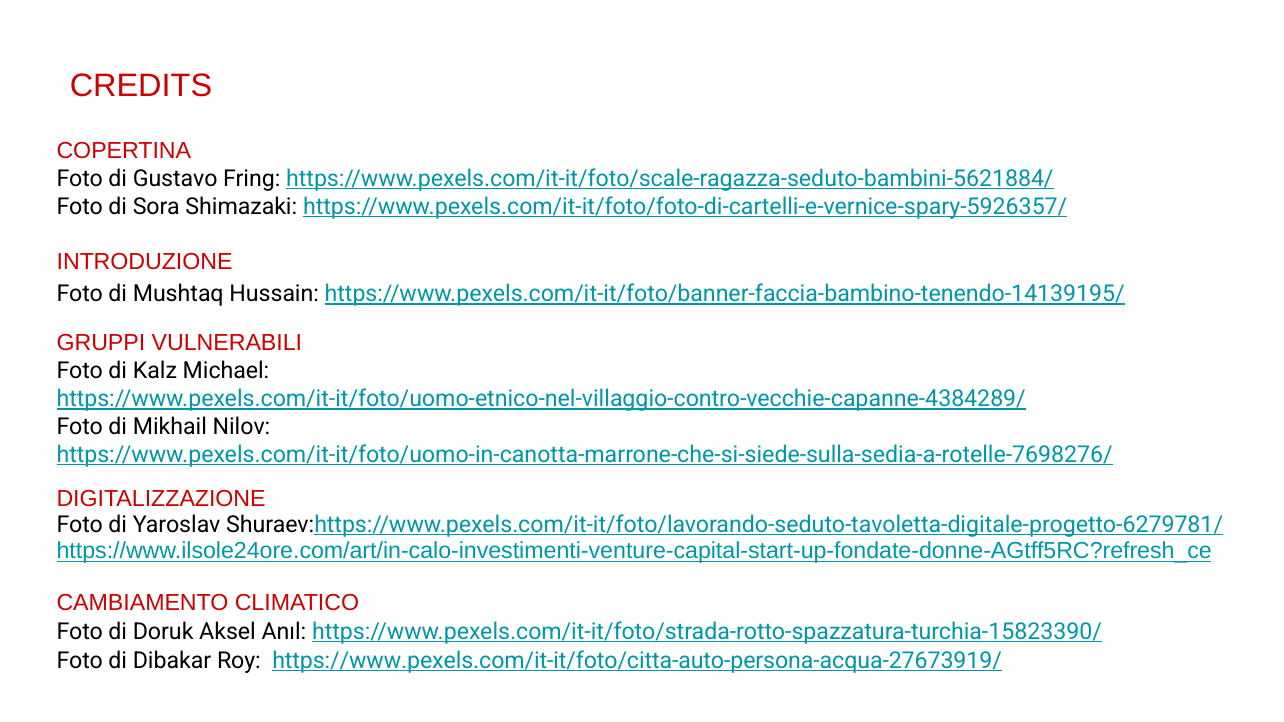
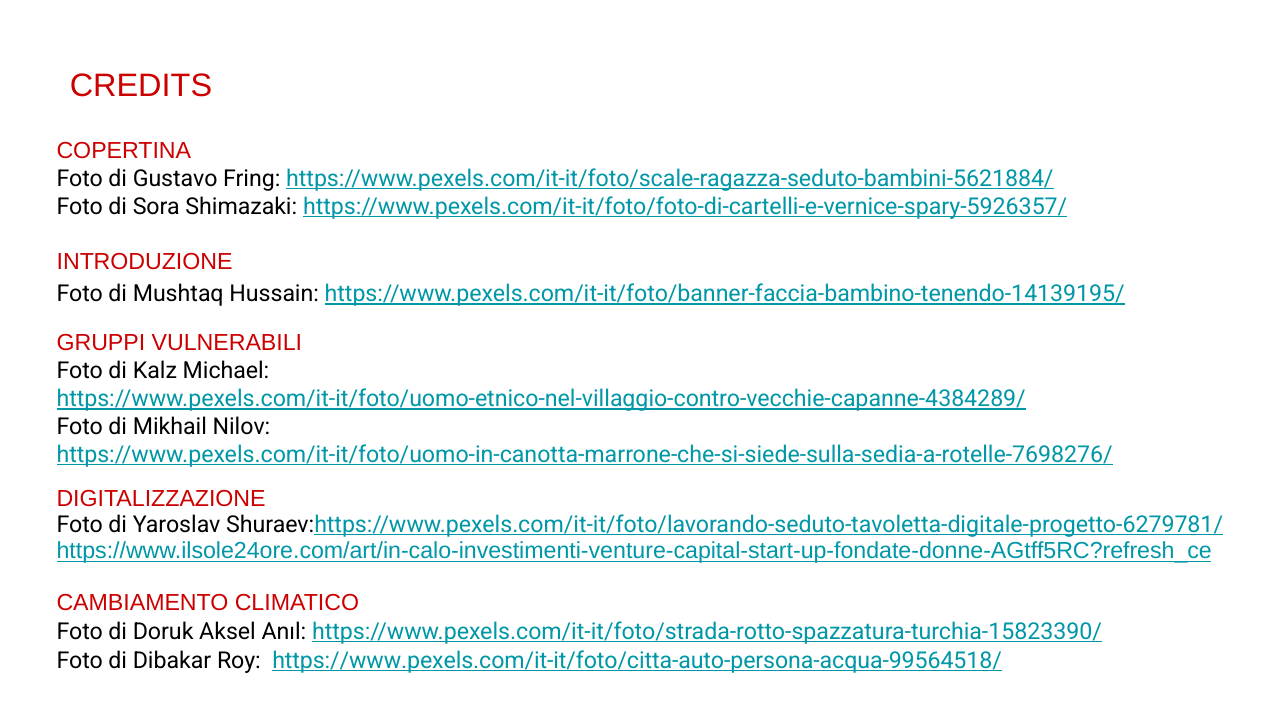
https://www.pexels.com/it-it/foto/citta-auto-persona-acqua-27673919/: https://www.pexels.com/it-it/foto/citta-auto-persona-acqua-27673919/ -> https://www.pexels.com/it-it/foto/citta-auto-persona-acqua-99564518/ (637, 661)
